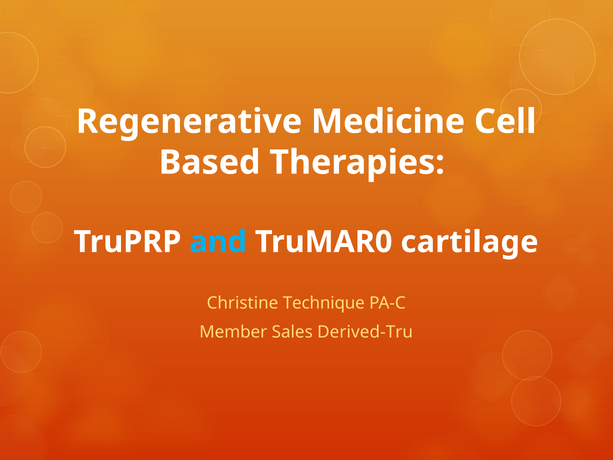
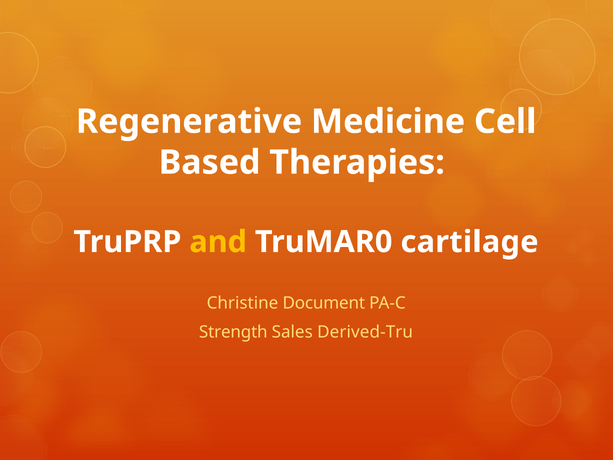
and colour: light blue -> yellow (218, 242)
Technique: Technique -> Document (324, 303)
Member: Member -> Strength (233, 332)
